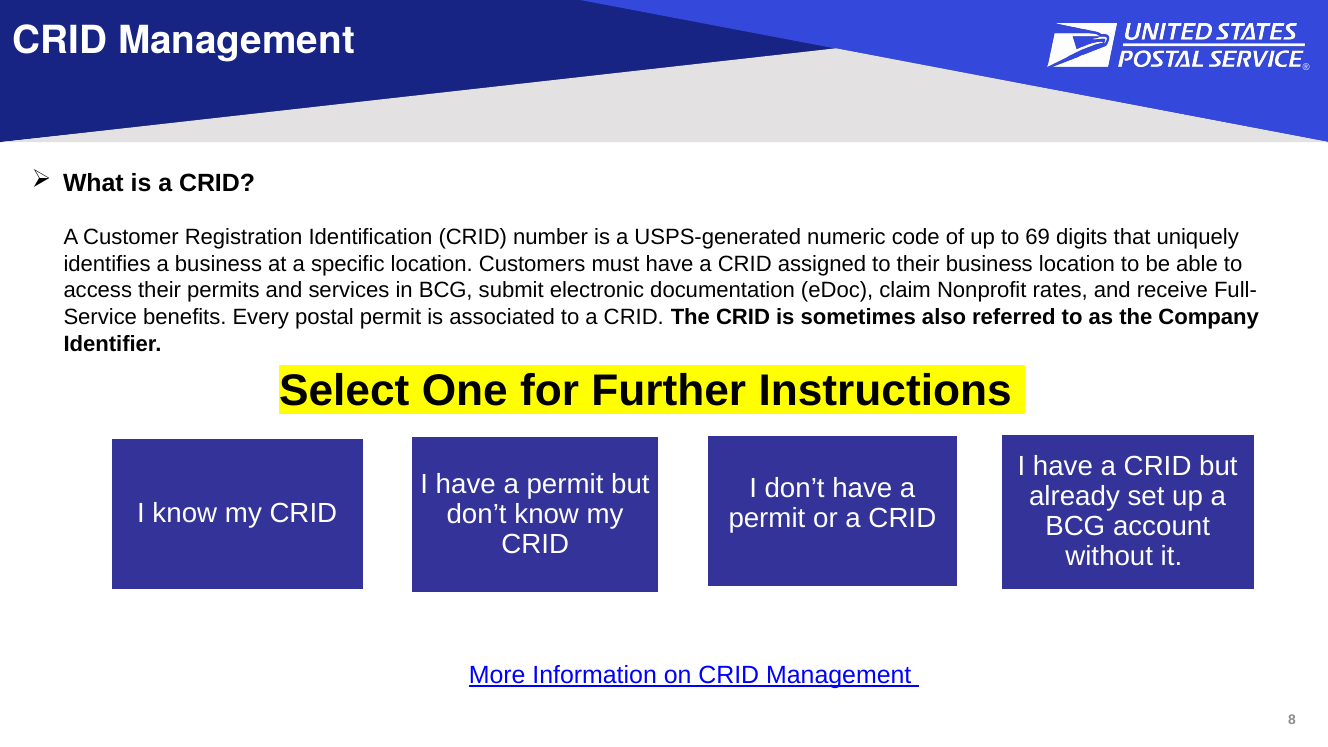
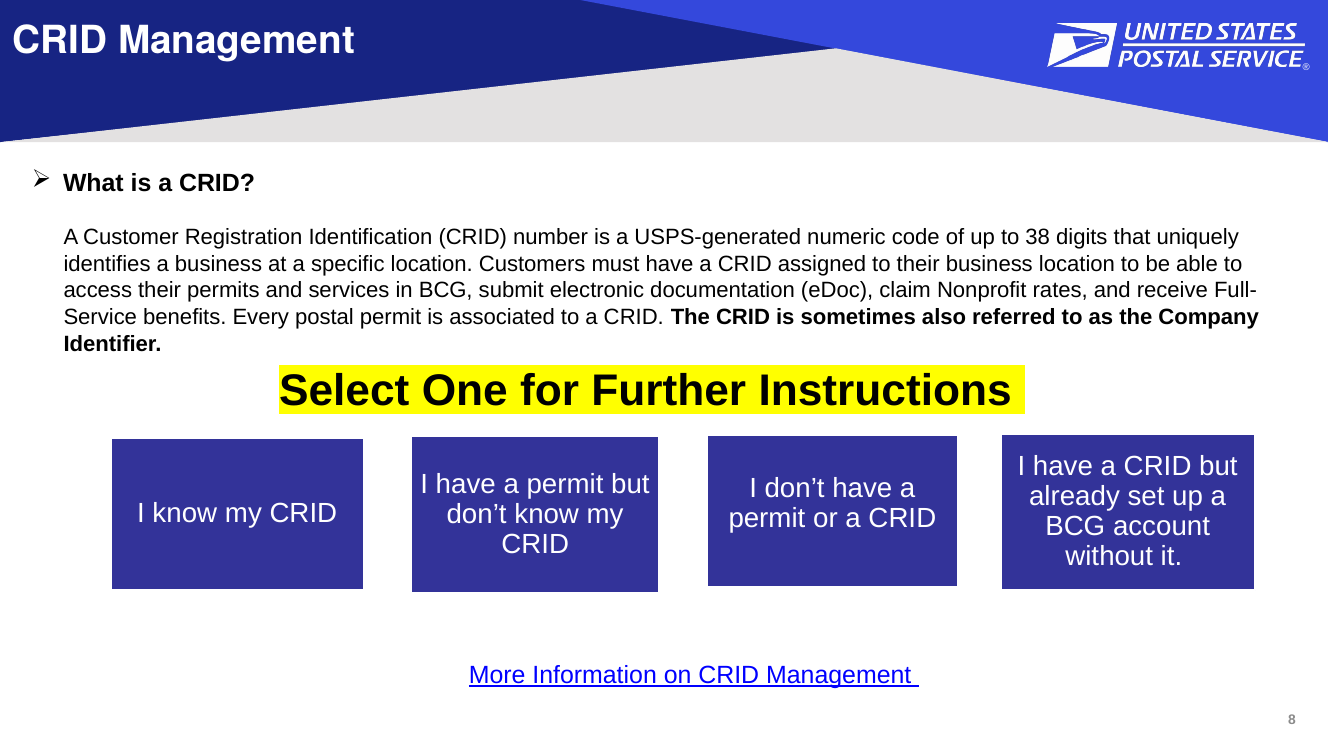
69: 69 -> 38 (1038, 238)
